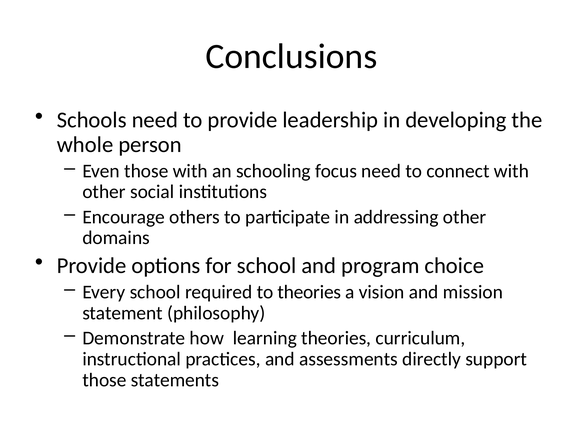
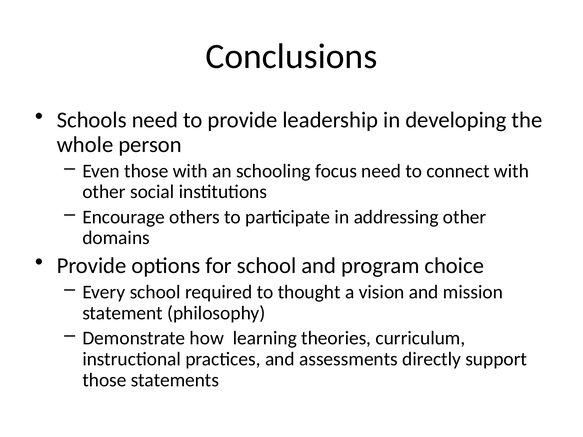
to theories: theories -> thought (309, 292)
